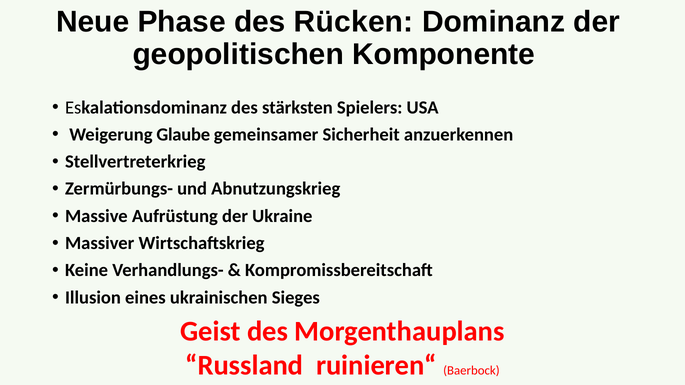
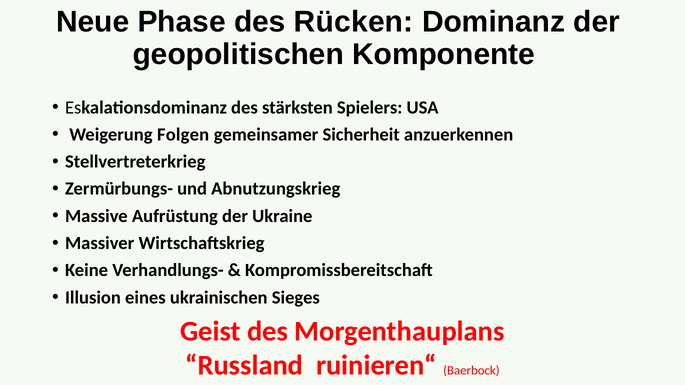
Glaube: Glaube -> Folgen (183, 135)
